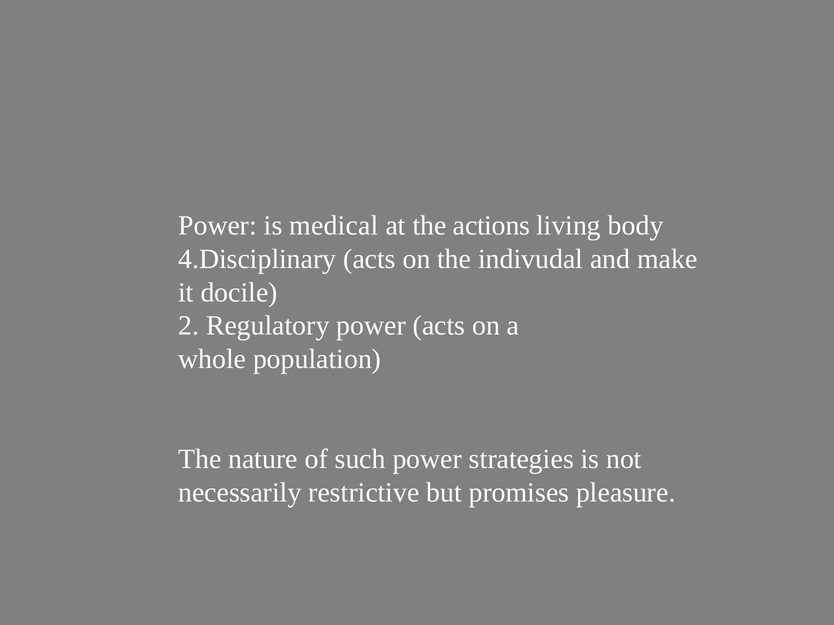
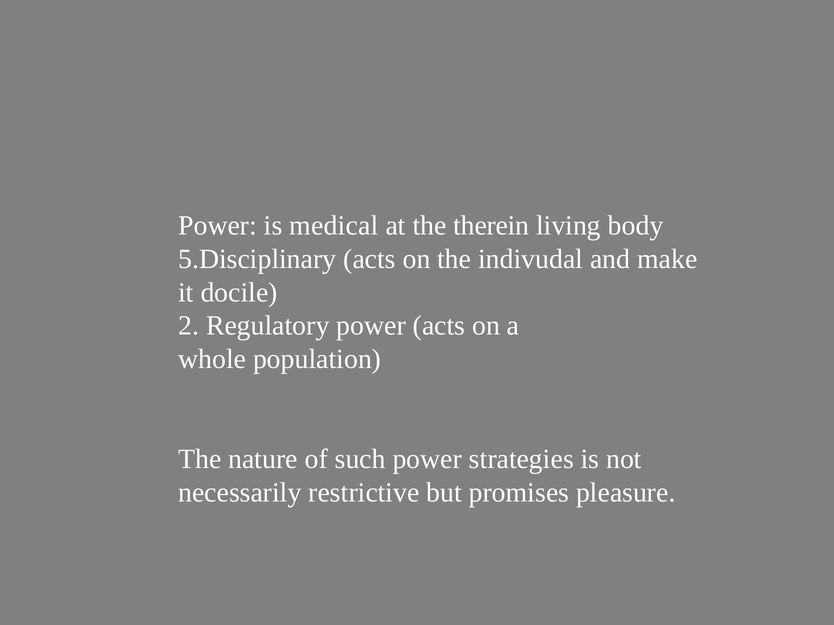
actions: actions -> therein (491, 226)
4.Disciplinary: 4.Disciplinary -> 5.Disciplinary (257, 259)
